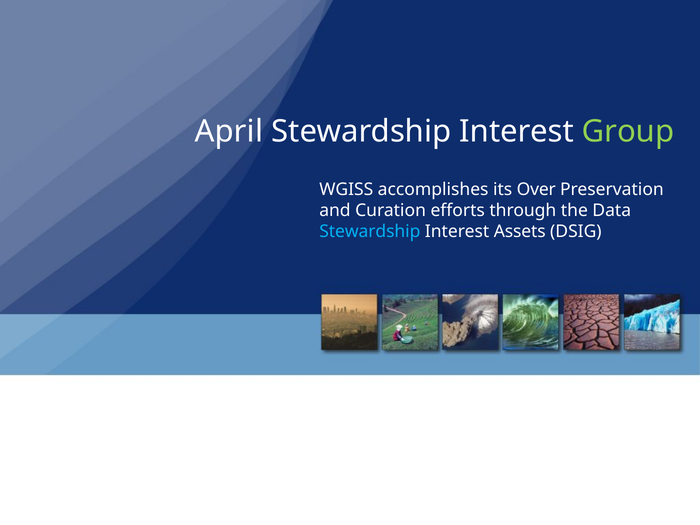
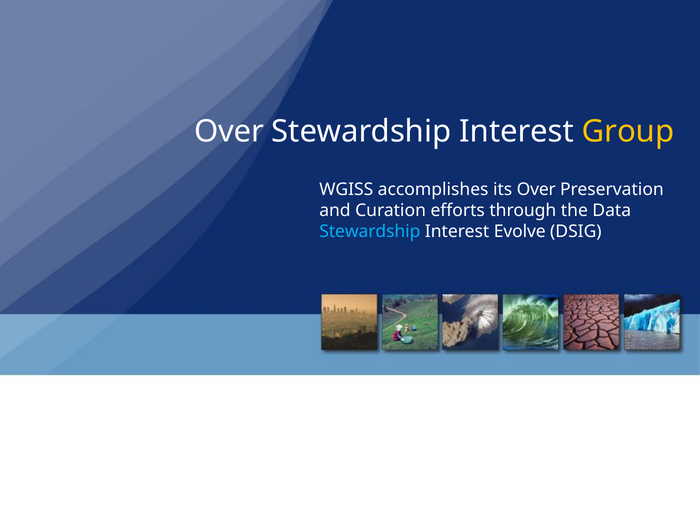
April: April -> Over (229, 131)
Group colour: light green -> yellow (628, 131)
Assets: Assets -> Evolve (520, 232)
